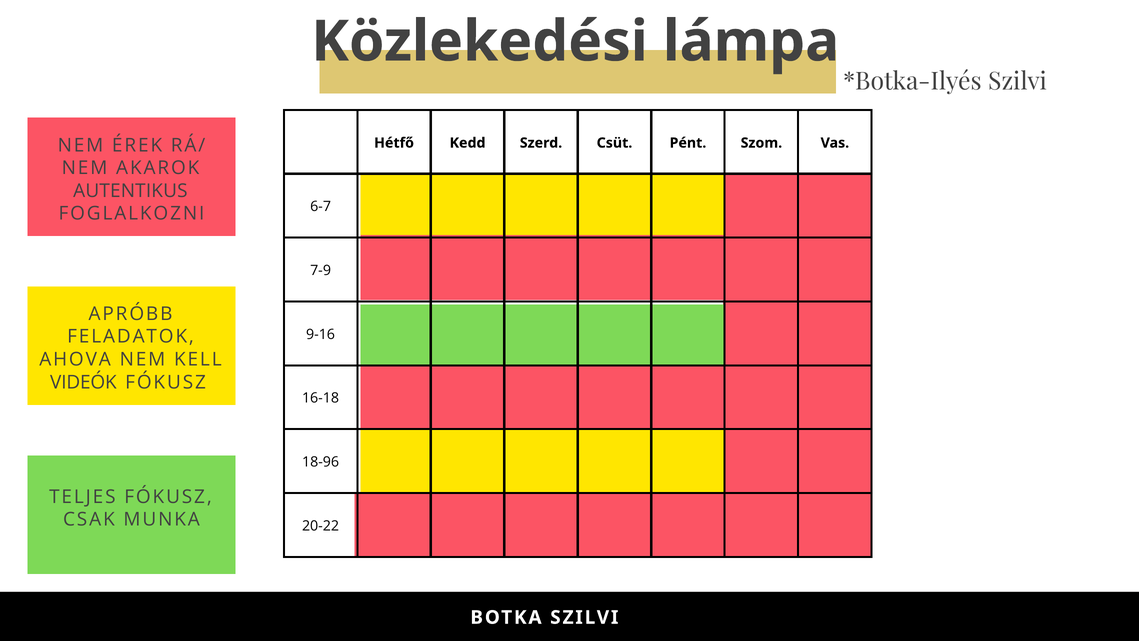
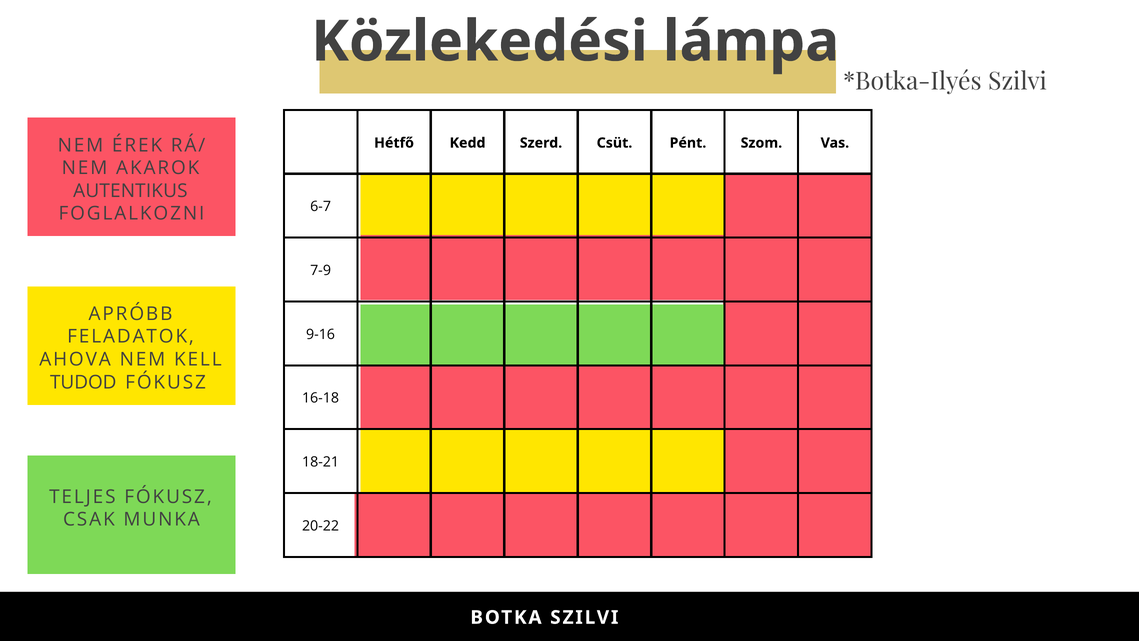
VIDEÓK: VIDEÓK -> TUDOD (83, 382)
18-96: 18-96 -> 18-21 (321, 462)
